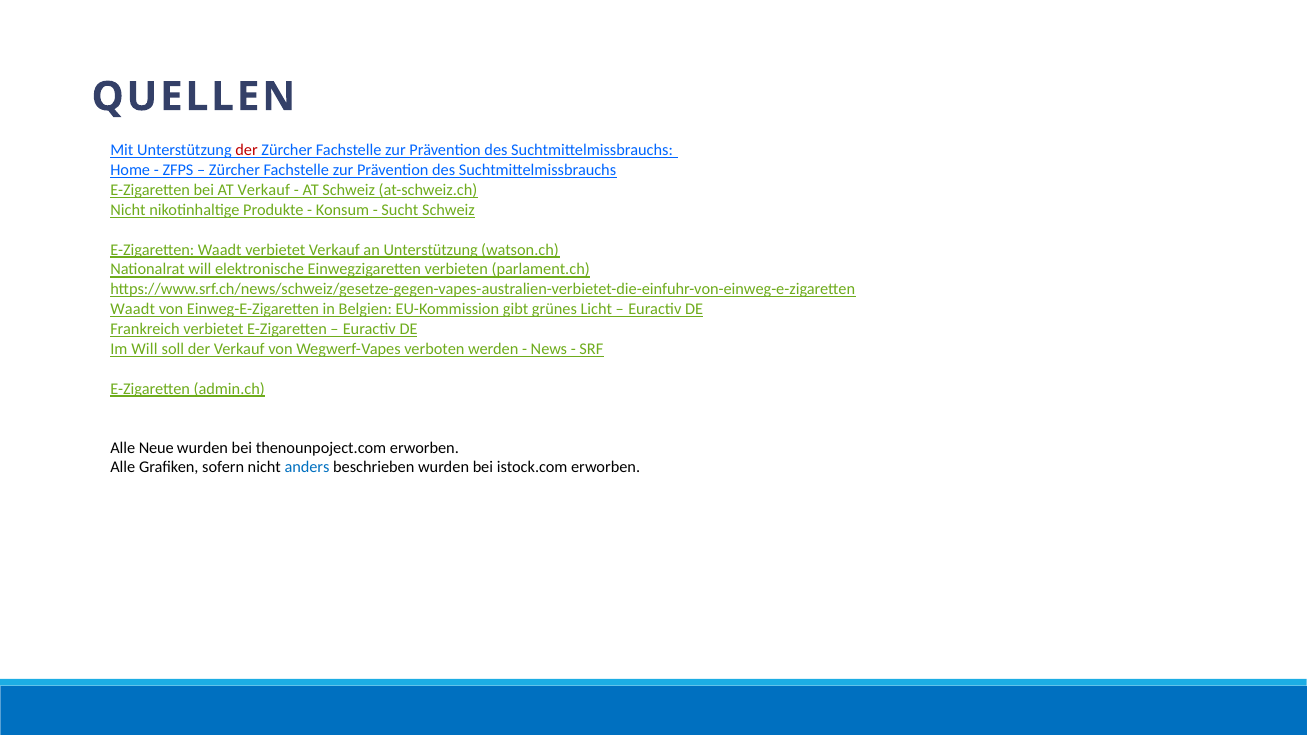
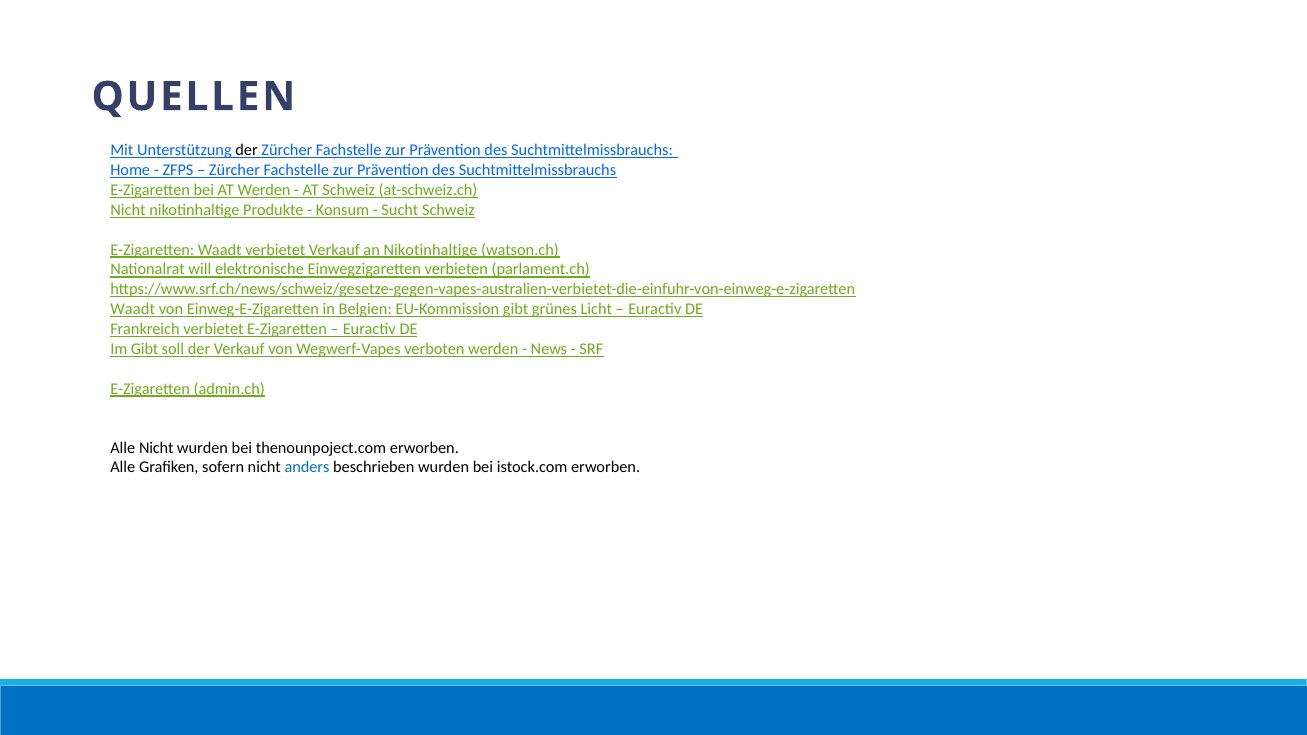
der colour: red -> black (247, 150)
AT Verkauf: Verkauf -> Werden (264, 190)
an Unterstützung: Unterstützung -> Nikotinhaltige (431, 250)
Im Will: Will -> Gibt (145, 349)
Alle Neue: Neue -> Nicht (156, 448)
